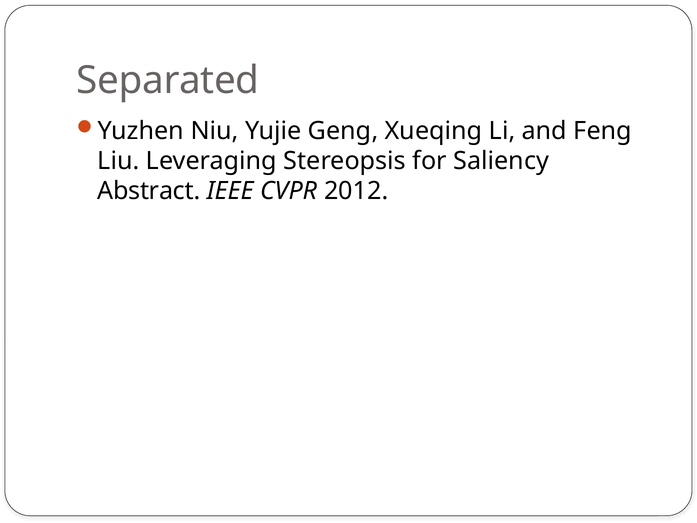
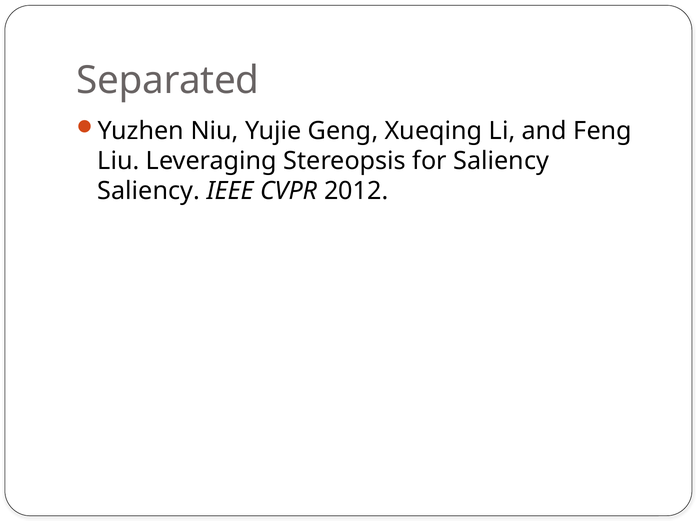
Abstract: Abstract -> Saliency (149, 191)
